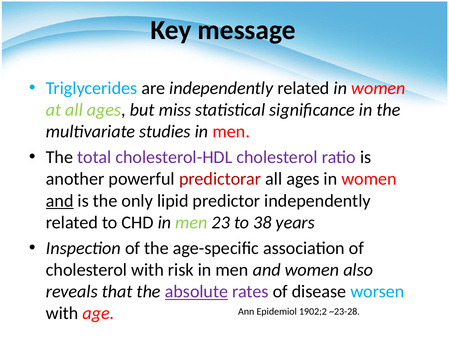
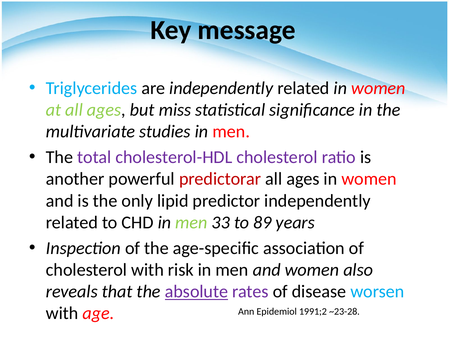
and underline: present -> none (60, 201)
23: 23 -> 33 (221, 222)
38: 38 -> 89 (262, 222)
1902;2: 1902;2 -> 1991;2 (313, 311)
